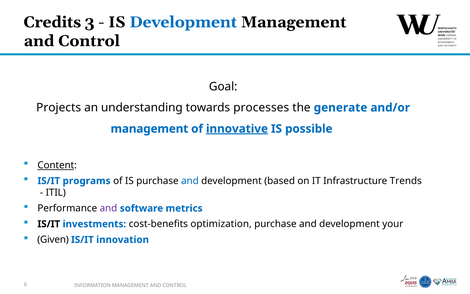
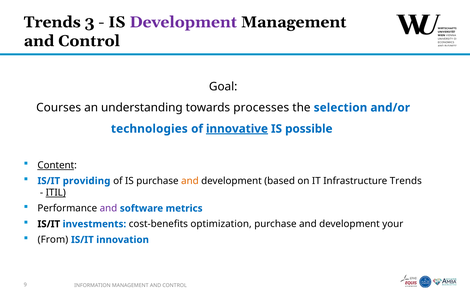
Credits: Credits -> Trends (52, 22)
Development colour: blue -> purple (183, 22)
Projects: Projects -> Courses (59, 108)
generate: generate -> selection (341, 108)
management: management -> technologies (149, 129)
programs: programs -> providing (87, 181)
and colour: blue -> orange (190, 181)
ITIL underline: none -> present (56, 193)
Given: Given -> From (53, 240)
